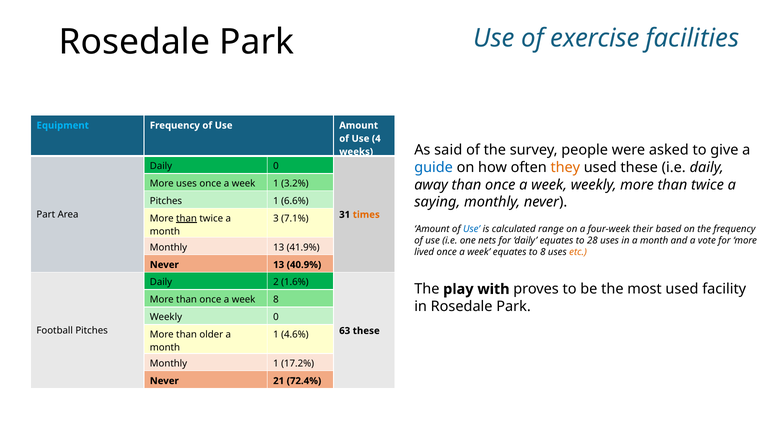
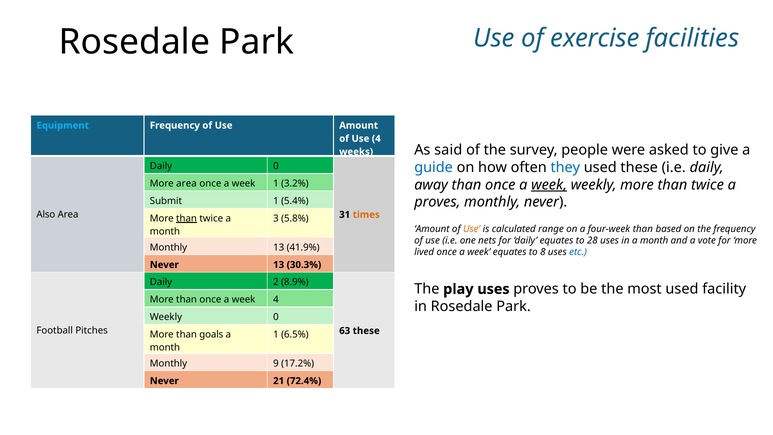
they colour: orange -> blue (565, 167)
week underline: none -> present (549, 185)
More uses: uses -> area (186, 183)
saying: saying -> proves (437, 202)
Pitches: Pitches -> Submit (166, 201)
6.6%: 6.6% -> 5.4% (295, 201)
Part: Part -> Also (46, 215)
7.1%: 7.1% -> 5.8% (295, 218)
Use colour: blue -> orange (472, 229)
four-week their: their -> than (643, 229)
etc colour: orange -> blue (578, 252)
40.9%: 40.9% -> 30.3% (304, 265)
1.6%: 1.6% -> 8.9% (295, 282)
play with: with -> uses (493, 289)
week 8: 8 -> 4 (276, 299)
older: older -> goals (211, 334)
4.6%: 4.6% -> 6.5% (295, 334)
Monthly 1: 1 -> 9 (276, 363)
